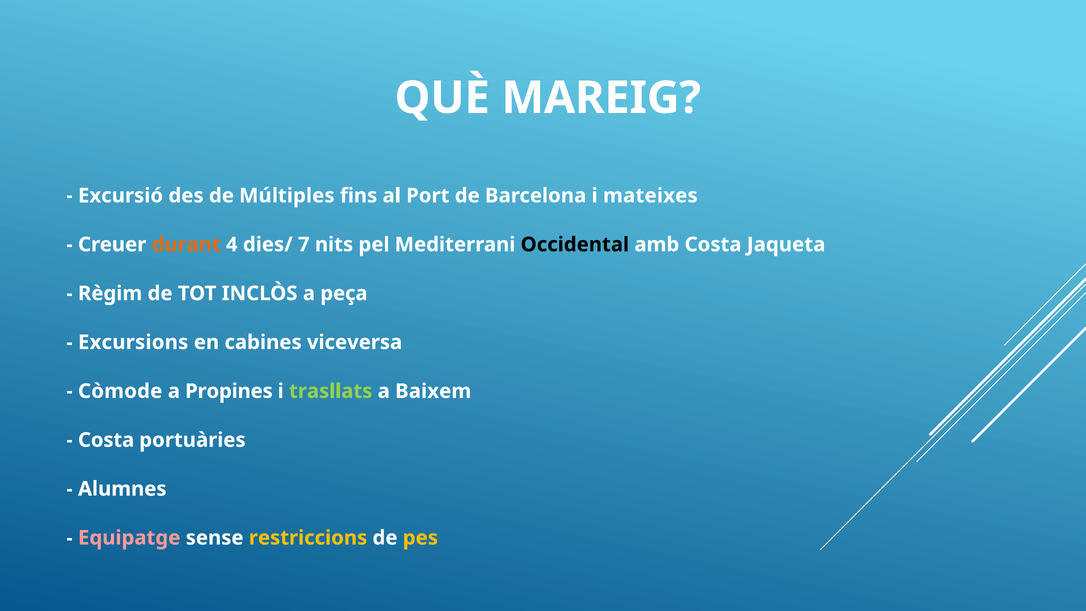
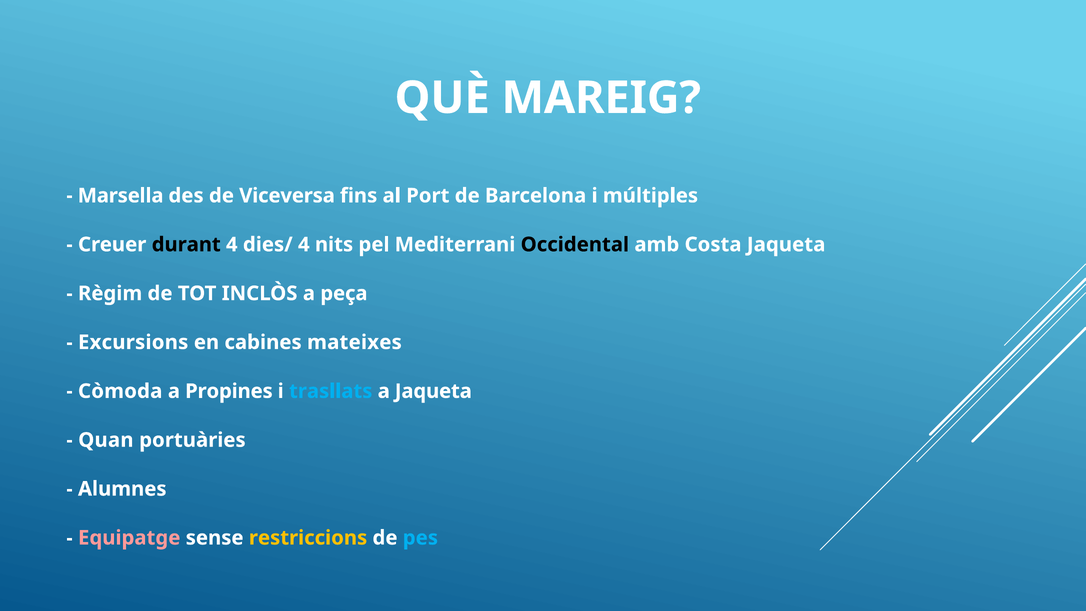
Excursió: Excursió -> Marsella (121, 196)
Múltiples: Múltiples -> Viceversa (287, 196)
mateixes: mateixes -> múltiples (650, 196)
durant colour: orange -> black (186, 245)
dies/ 7: 7 -> 4 (304, 245)
viceversa: viceversa -> mateixes (354, 342)
Còmode: Còmode -> Còmoda (120, 391)
trasllats colour: light green -> light blue (331, 391)
a Baixem: Baixem -> Jaqueta (433, 391)
Costa: Costa -> Quan (106, 440)
pes colour: yellow -> light blue (420, 538)
